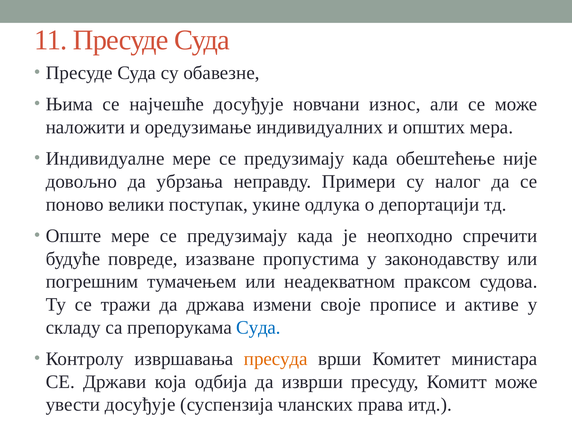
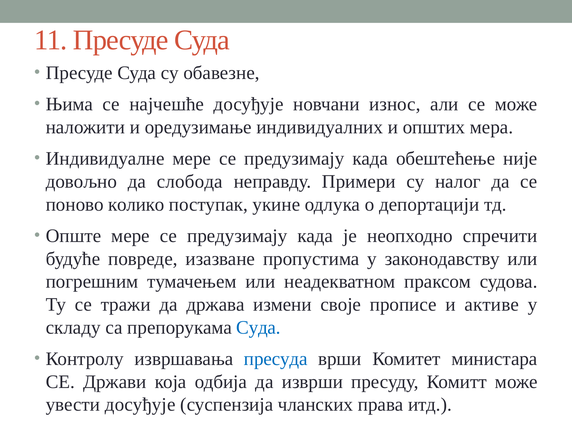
убрзања: убрзања -> слобода (190, 182)
велики: велики -> колико (136, 204)
пресуда colour: orange -> blue (276, 359)
